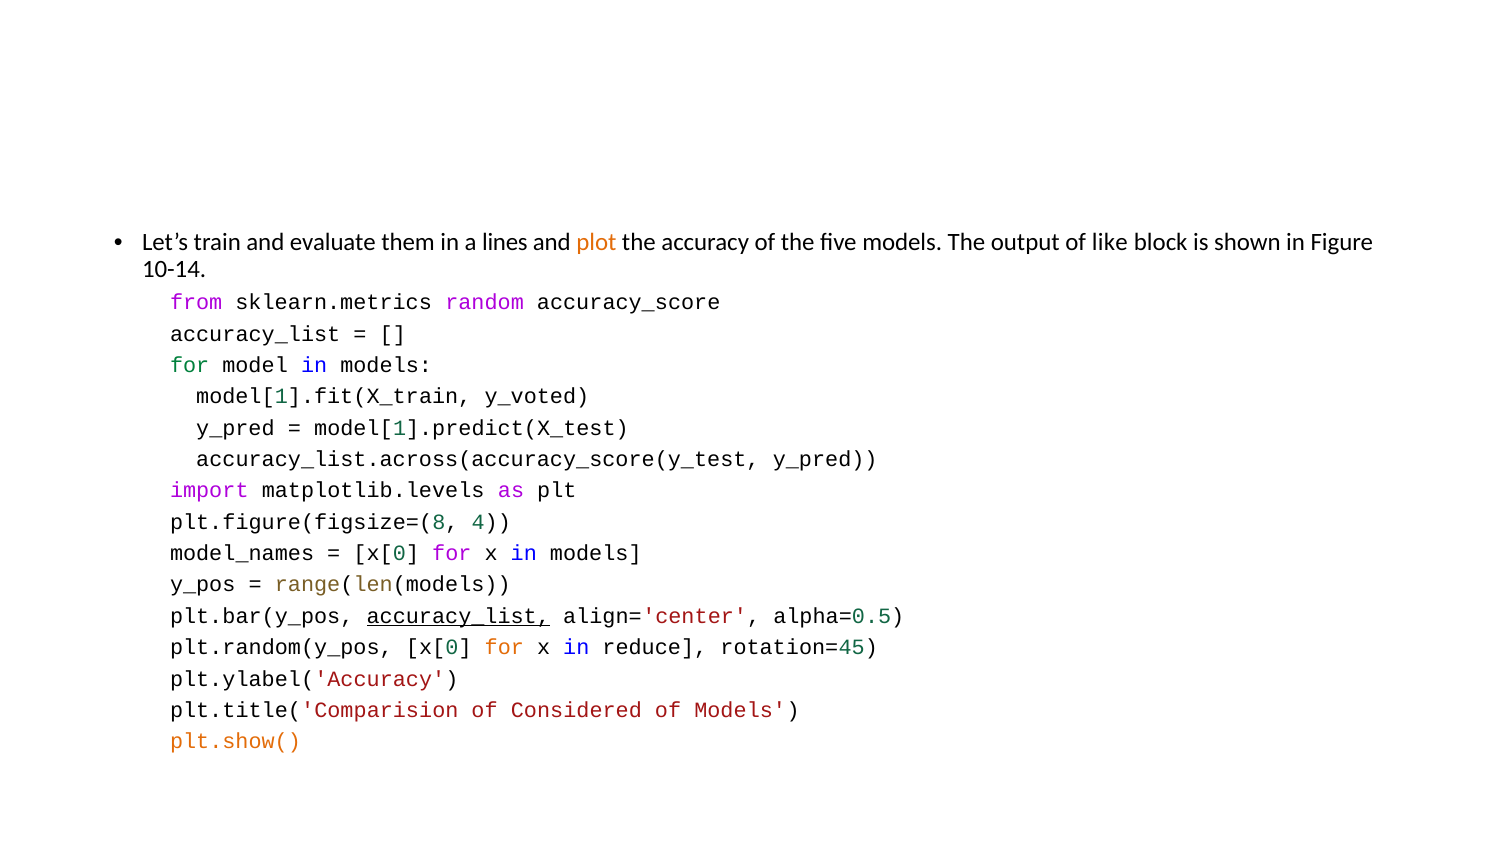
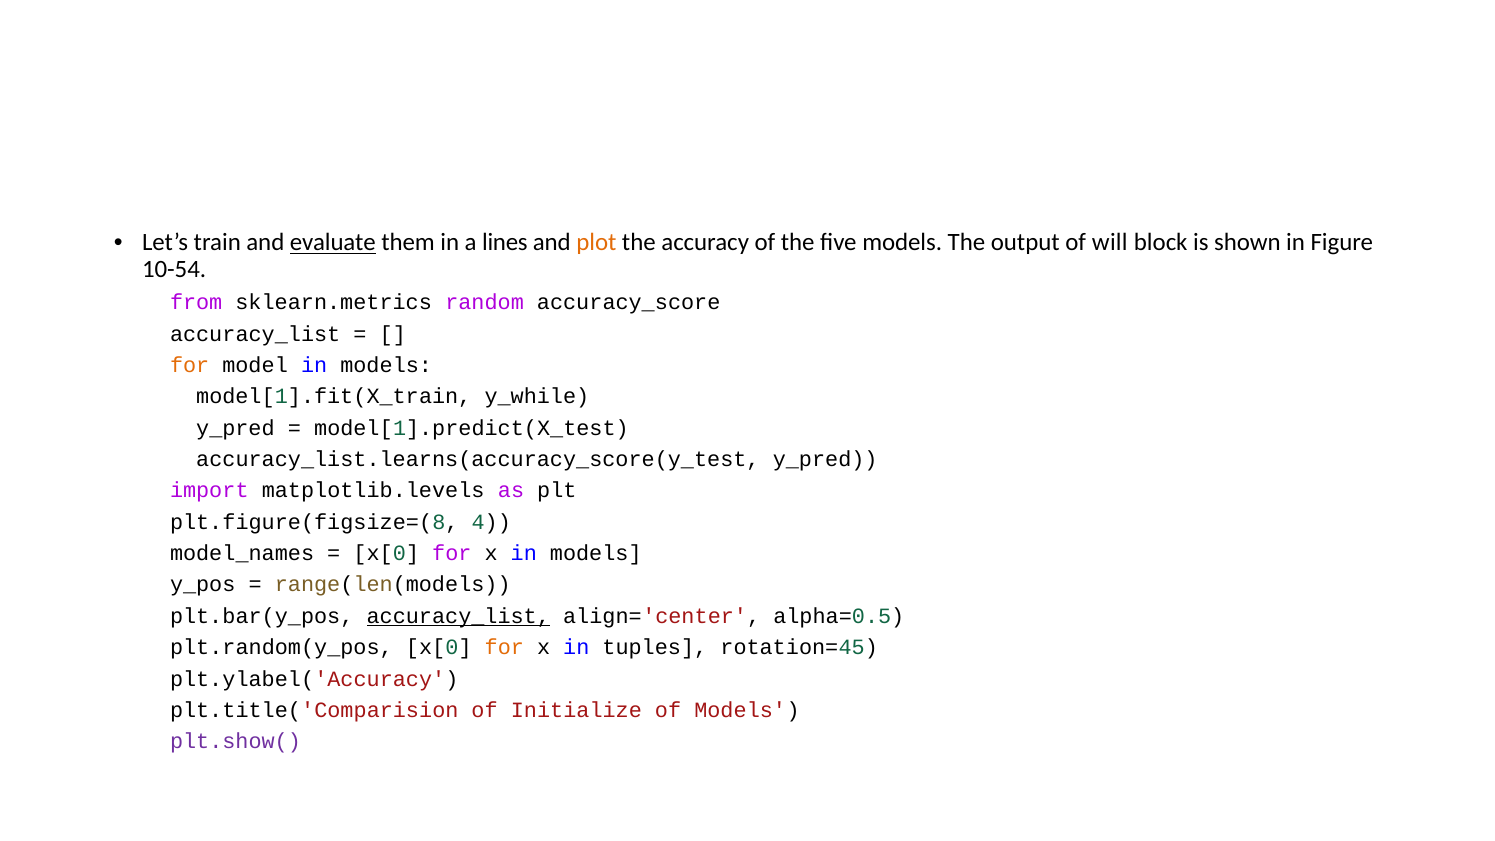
evaluate underline: none -> present (333, 243)
like: like -> will (1110, 243)
10-14: 10-14 -> 10-54 (174, 270)
for colour: green -> orange (190, 365)
y_voted: y_voted -> y_while (537, 397)
accuracy_list.across(accuracy_score(y_test: accuracy_list.across(accuracy_score(y_test -> accuracy_list.learns(accuracy_score(y_test (478, 459)
reduce: reduce -> tuples (655, 647)
Considered: Considered -> Initialize (576, 710)
plt.show( colour: orange -> purple (235, 741)
